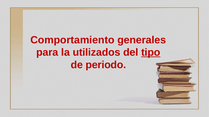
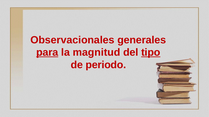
Comportamiento: Comportamiento -> Observacionales (72, 40)
para underline: none -> present (47, 53)
utilizados: utilizados -> magnitud (96, 53)
